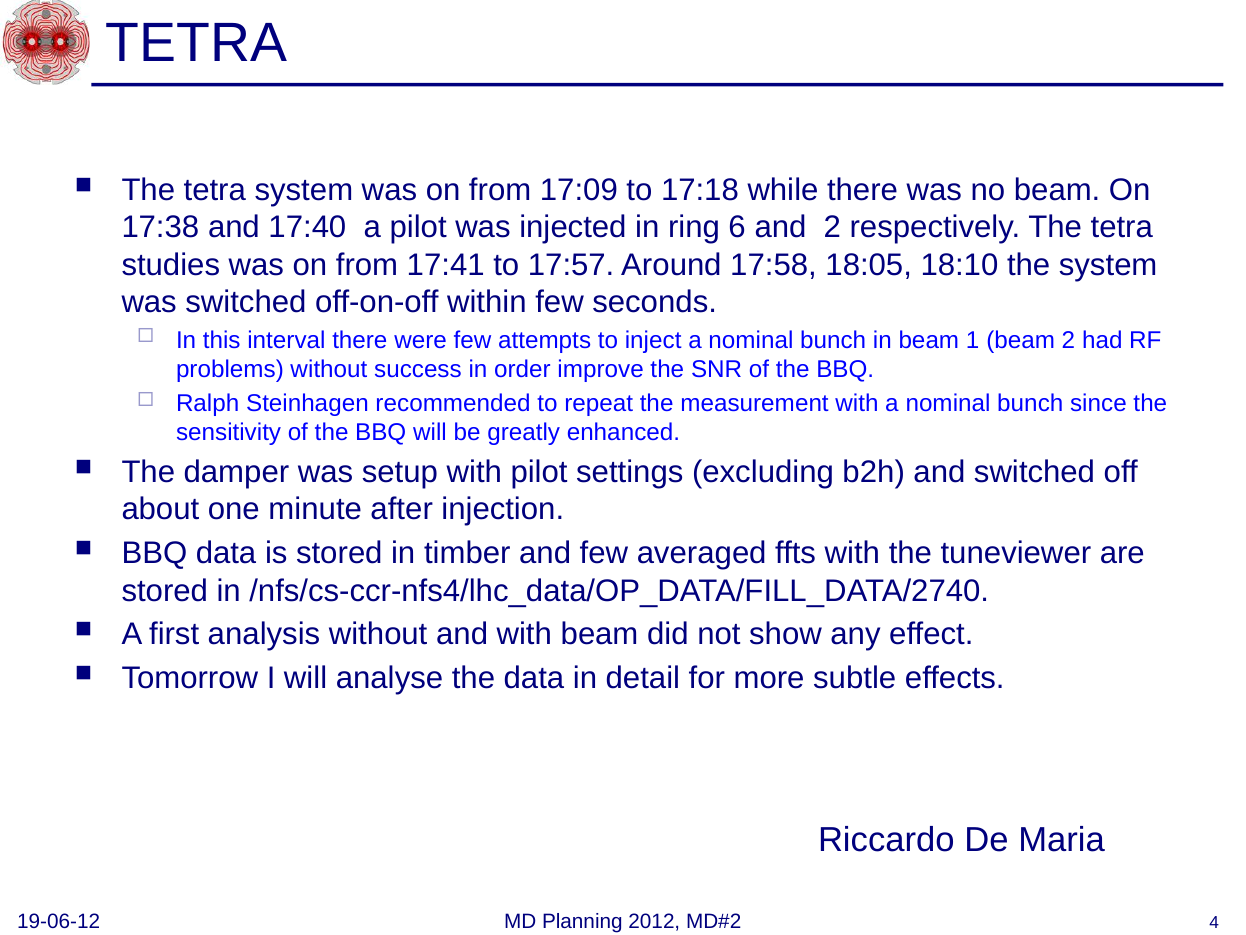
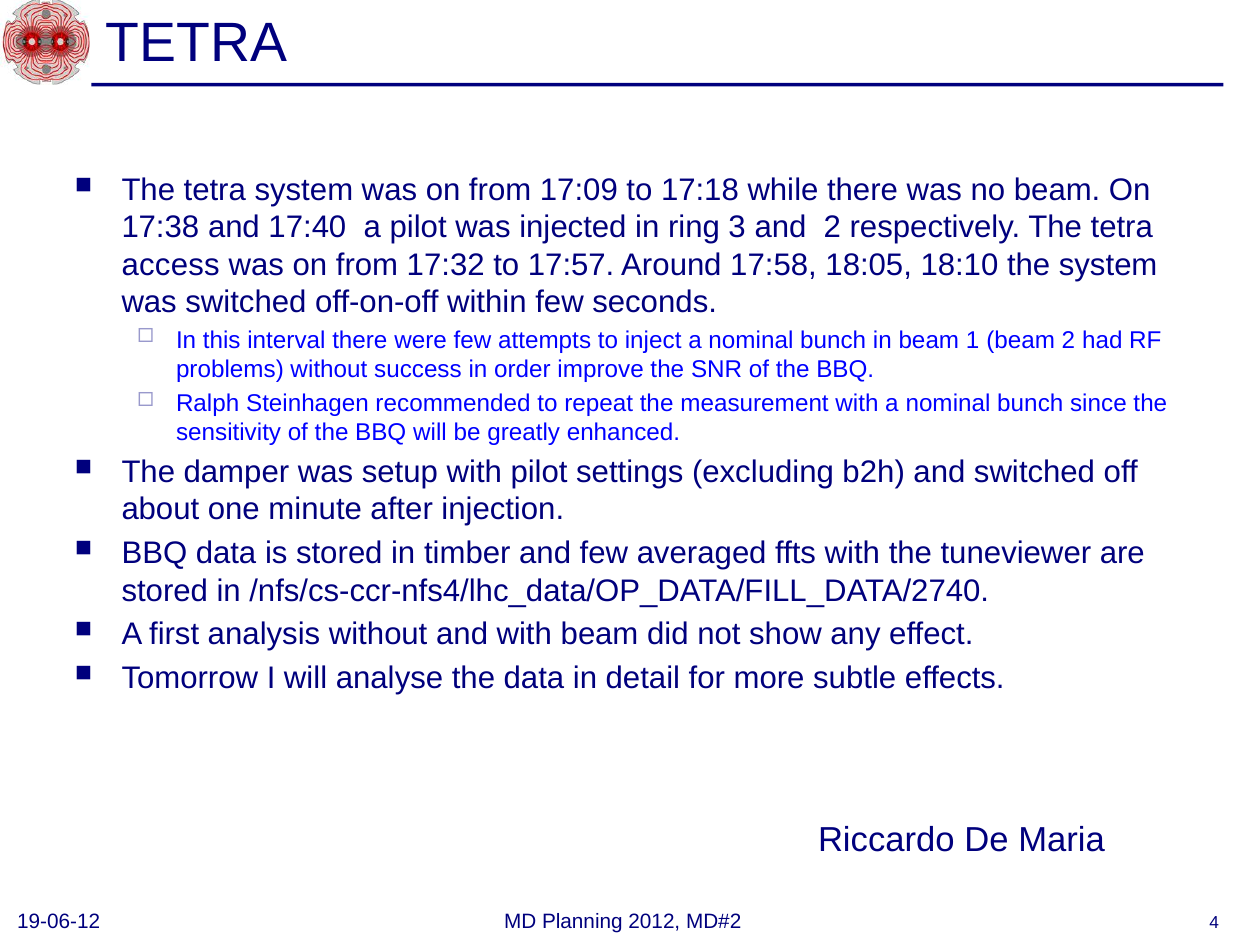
6: 6 -> 3 (737, 228)
studies: studies -> access (171, 265)
17:41: 17:41 -> 17:32 (446, 265)
